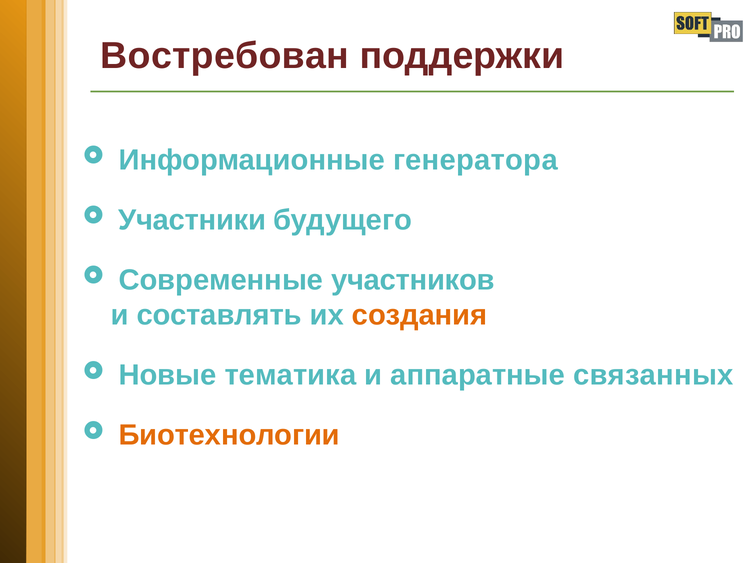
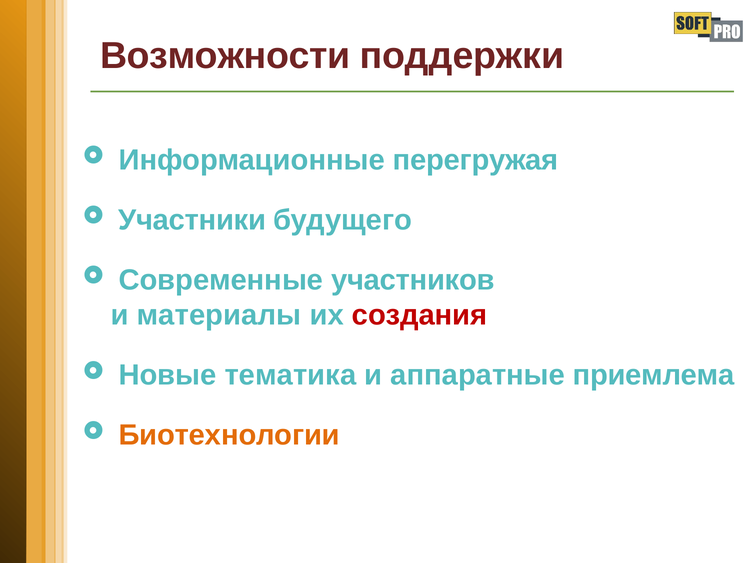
Востребован: Востребован -> Возможности (225, 56)
генератора: генератора -> перегружая (476, 160)
составлять: составлять -> материалы (219, 315)
создания colour: orange -> red (420, 315)
связанных: связанных -> приемлема (654, 375)
